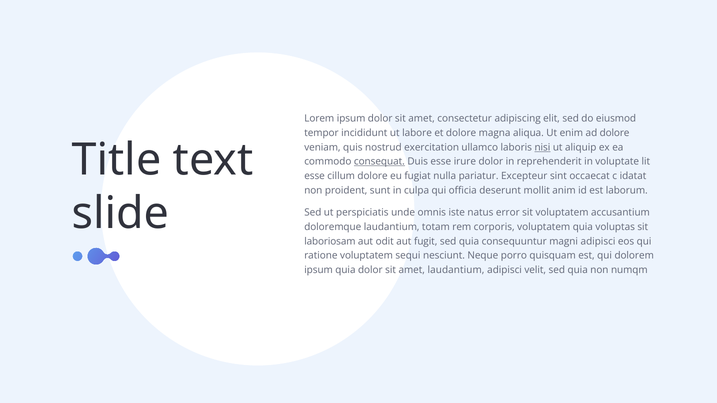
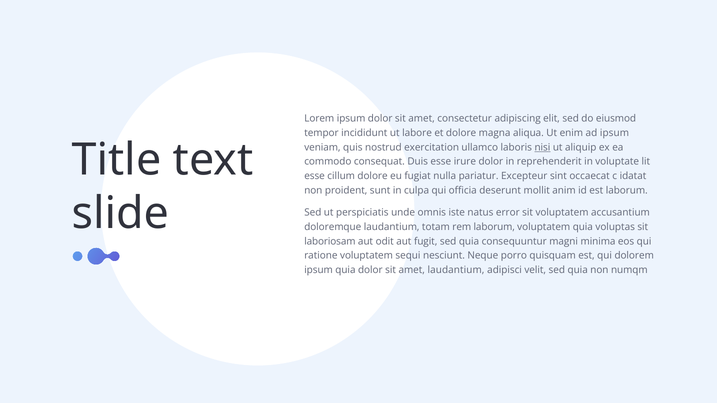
ad dolore: dolore -> ipsum (614, 133)
consequat underline: present -> none (379, 162)
rem corporis: corporis -> laborum (494, 227)
magni adipisci: adipisci -> minima (598, 241)
